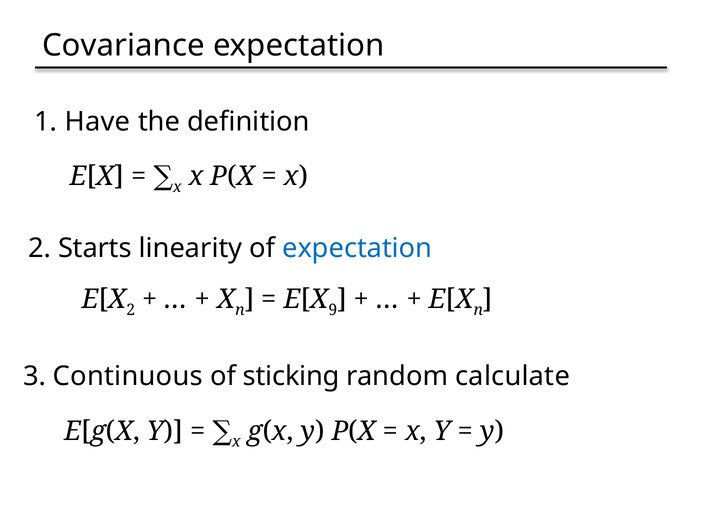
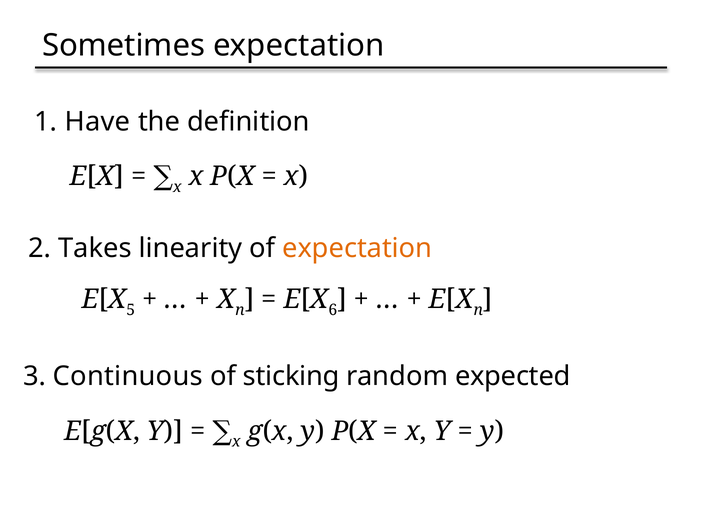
Covariance: Covariance -> Sometimes (123, 45)
Starts: Starts -> Takes (95, 249)
expectation colour: blue -> orange (357, 249)
E[X 2: 2 -> 5 (131, 310)
9: 9 -> 6 (333, 310)
calculate: calculate -> expected (513, 376)
